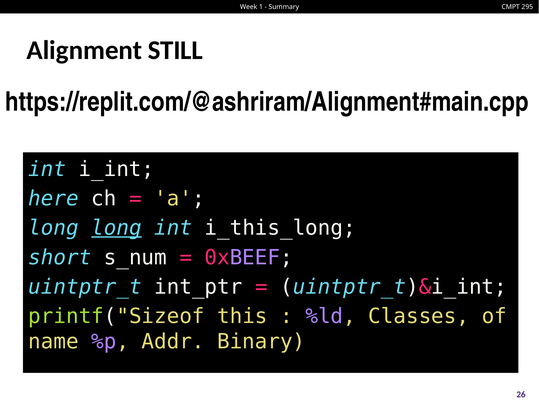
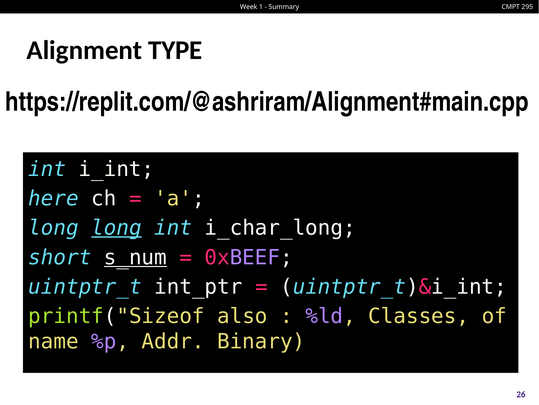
STILL: STILL -> TYPE (175, 50)
i_this_long: i_this_long -> i_char_long (280, 228)
s_num underline: none -> present (135, 257)
this: this -> also (242, 316)
